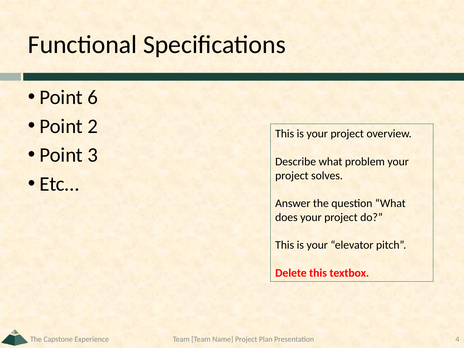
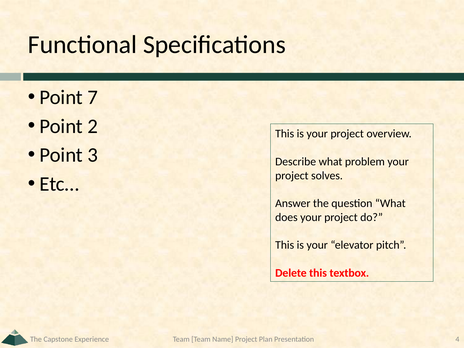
6: 6 -> 7 (93, 97)
